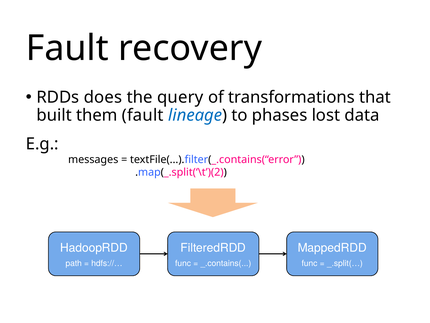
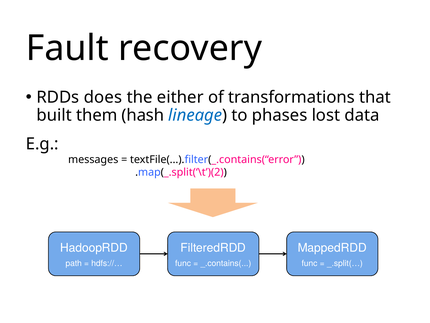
query: query -> either (180, 97)
them fault: fault -> hash (143, 115)
